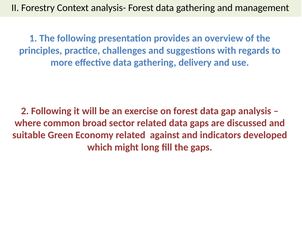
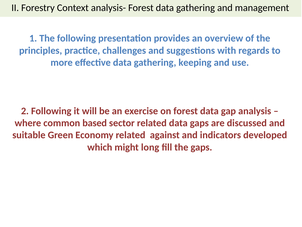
delivery: delivery -> keeping (195, 62)
broad: broad -> based (95, 123)
